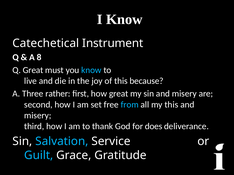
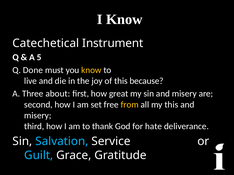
8: 8 -> 5 (39, 57)
Q Great: Great -> Done (33, 70)
know colour: light blue -> yellow (91, 70)
rather: rather -> about (58, 94)
from colour: light blue -> yellow (130, 105)
does: does -> hate (154, 127)
